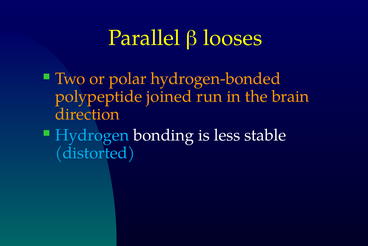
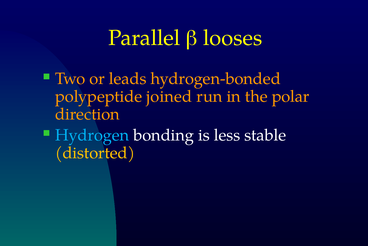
polar: polar -> leads (128, 79)
brain: brain -> polar (291, 96)
distorted colour: light blue -> yellow (95, 152)
